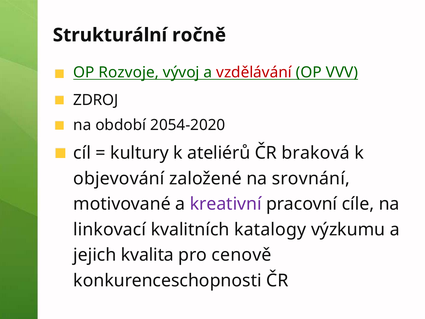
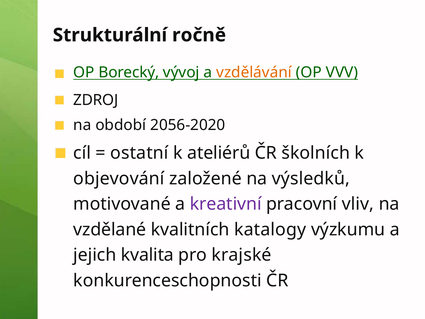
Rozvoje: Rozvoje -> Borecký (129, 72)
vzdělávání colour: red -> orange (254, 72)
2054-2020: 2054-2020 -> 2056-2020 (188, 125)
kultury: kultury -> ostatní (139, 153)
braková: braková -> školních (316, 153)
srovnání: srovnání -> výsledků (311, 178)
cíle: cíle -> vliv (358, 204)
linkovací: linkovací -> vzdělané (110, 229)
cenově: cenově -> krajské (242, 255)
